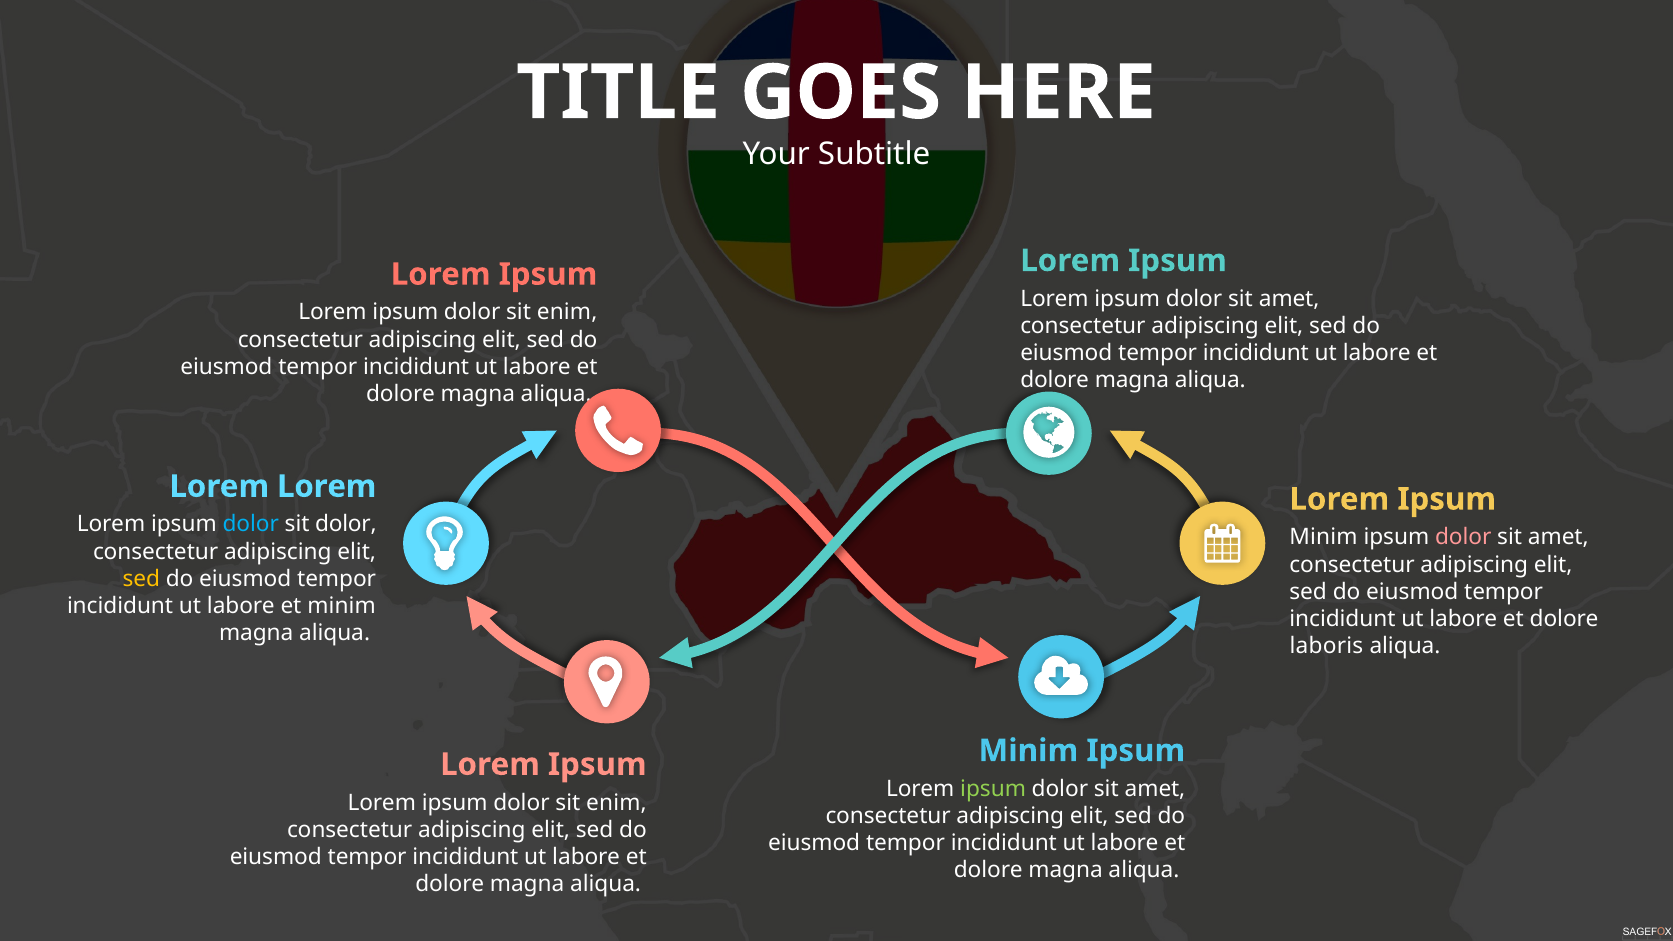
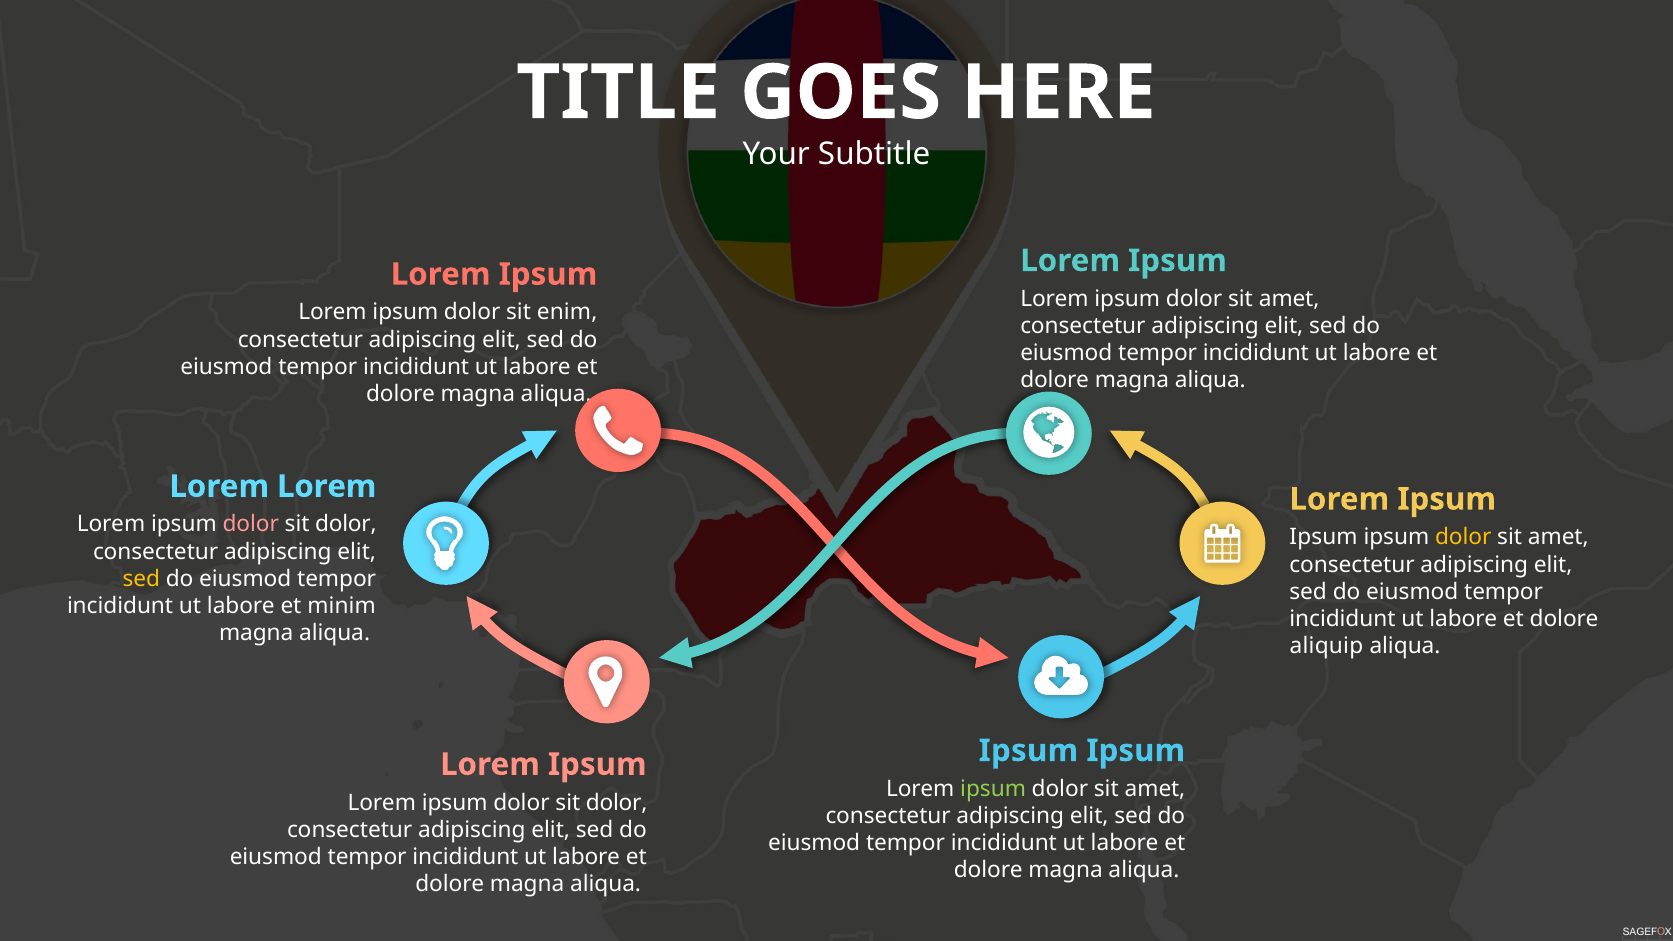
dolor colour: light blue -> pink (251, 525)
Minim: Minim -> Ipsum (1324, 537)
dolor colour: pink -> yellow (1463, 537)
laboris: laboris -> aliquip (1326, 646)
Minim: Minim -> Ipsum (1028, 751)
enim: enim -> dolor (617, 803)
